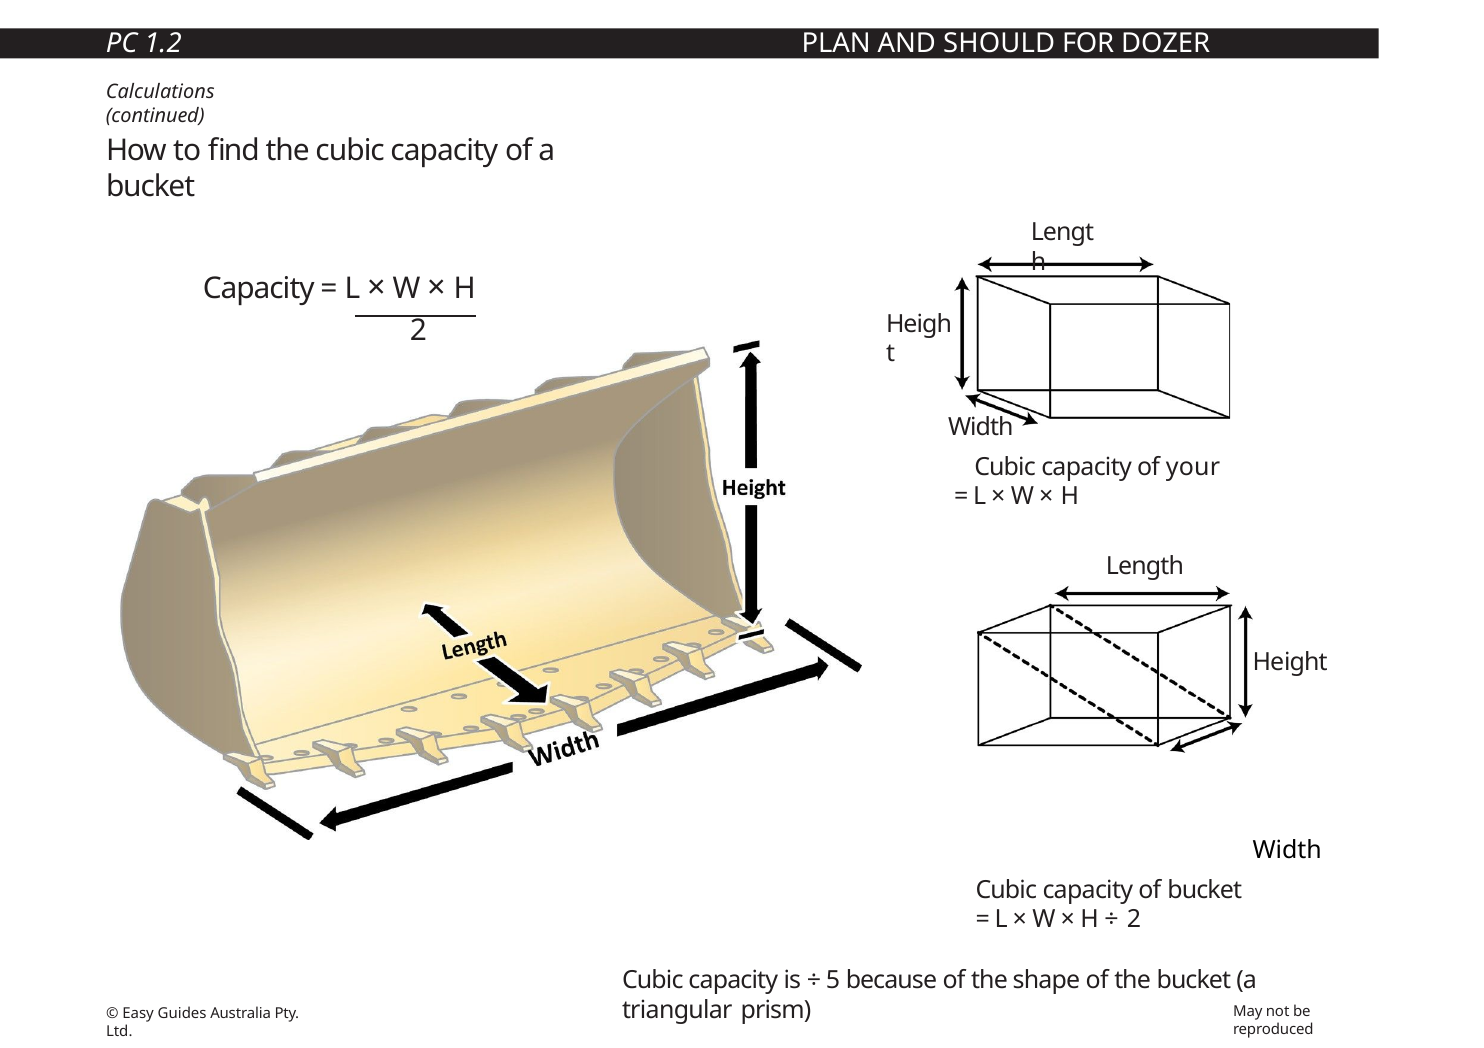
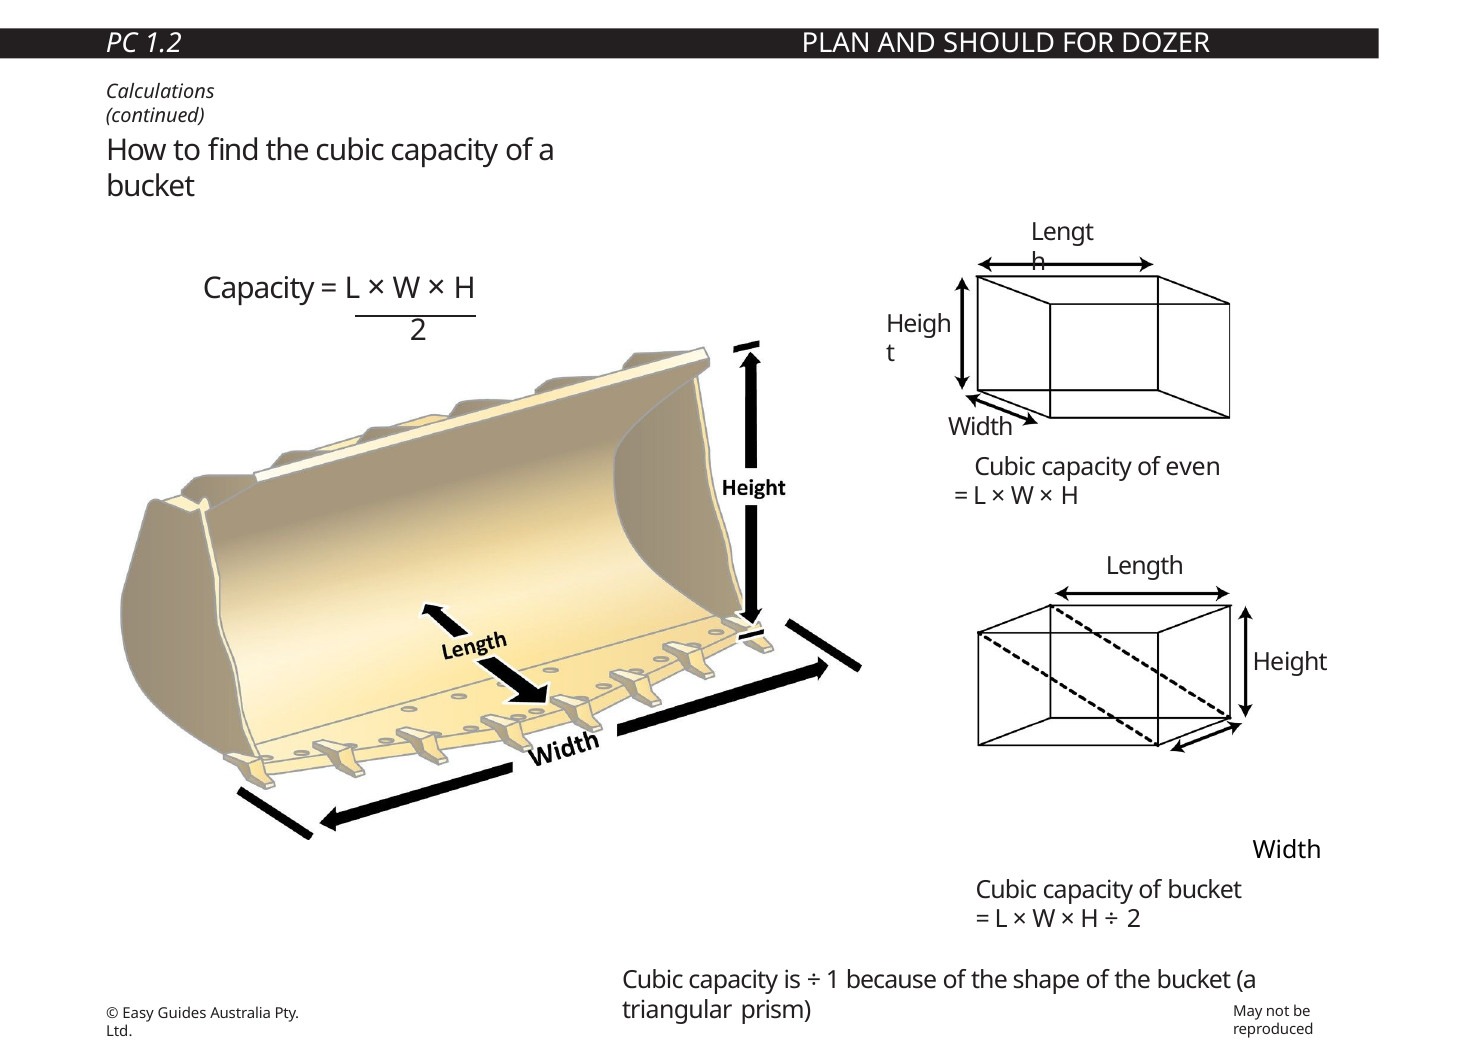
your: your -> even (1193, 467)
5: 5 -> 1 (833, 980)
